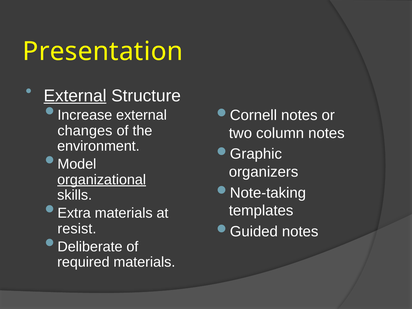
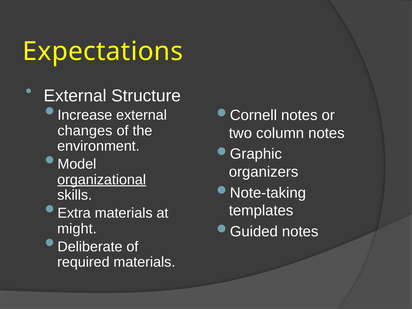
Presentation: Presentation -> Expectations (103, 52)
External underline: present -> none (75, 96)
resist: resist -> might (77, 229)
